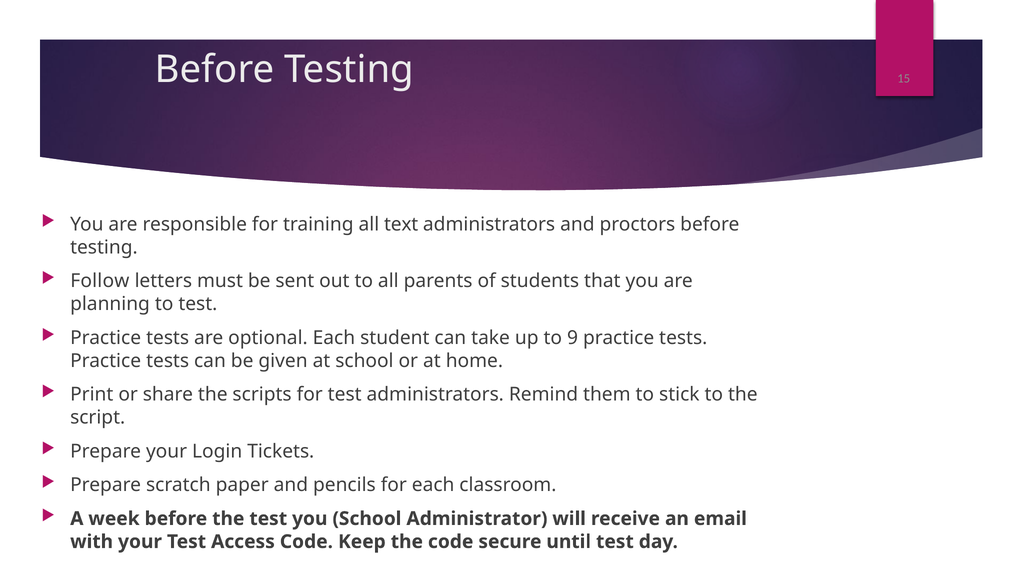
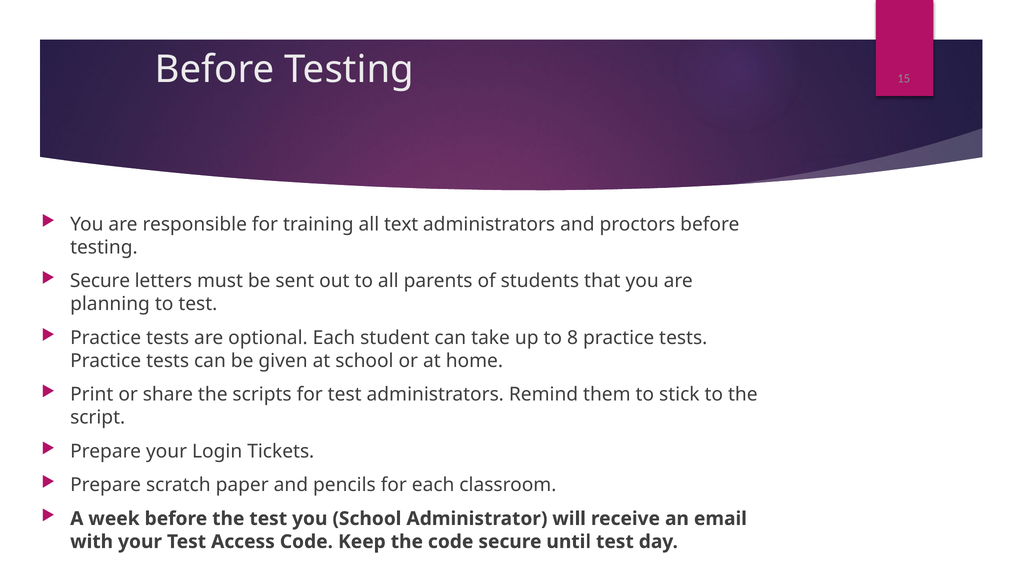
Follow: Follow -> Secure (100, 281)
9: 9 -> 8 (573, 337)
